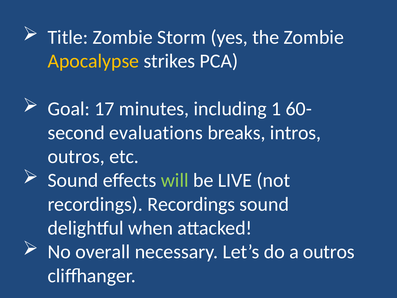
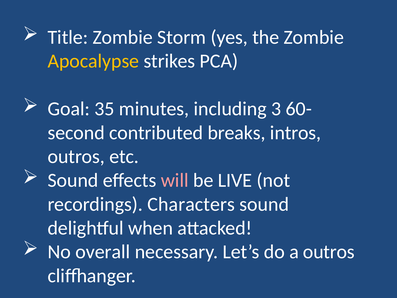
17: 17 -> 35 (104, 109)
1: 1 -> 3 (276, 109)
evaluations: evaluations -> contributed (156, 133)
will colour: light green -> pink (175, 180)
recordings Recordings: Recordings -> Characters (191, 204)
